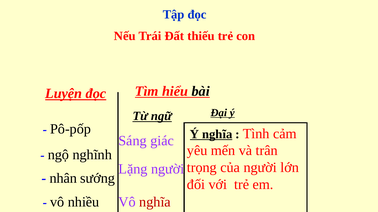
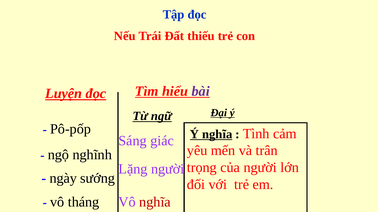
bài colour: black -> purple (201, 91)
nhân: nhân -> ngày (63, 179)
nhiều: nhiều -> tháng (84, 202)
